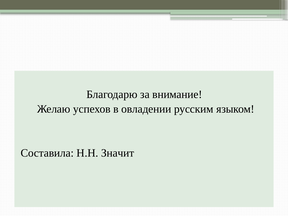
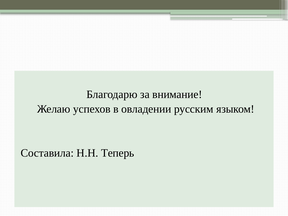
Значит: Значит -> Теперь (118, 153)
